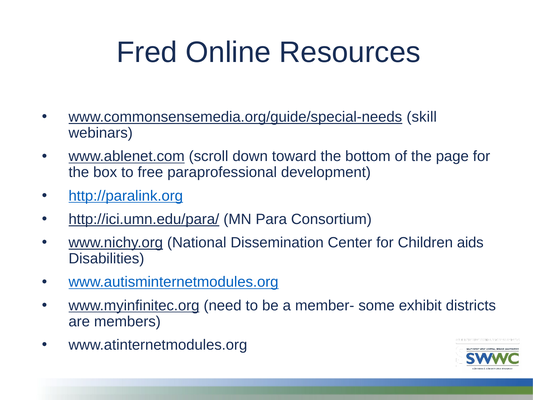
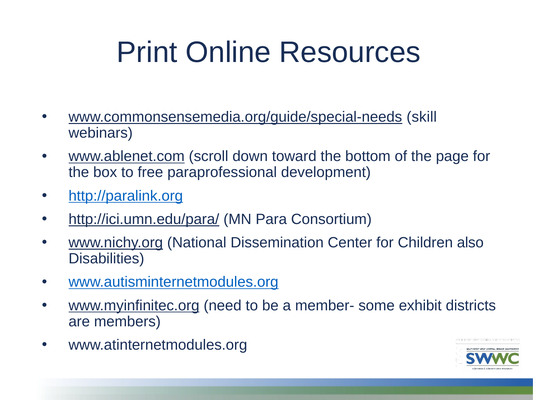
Fred: Fred -> Print (147, 52)
aids: aids -> also (470, 243)
